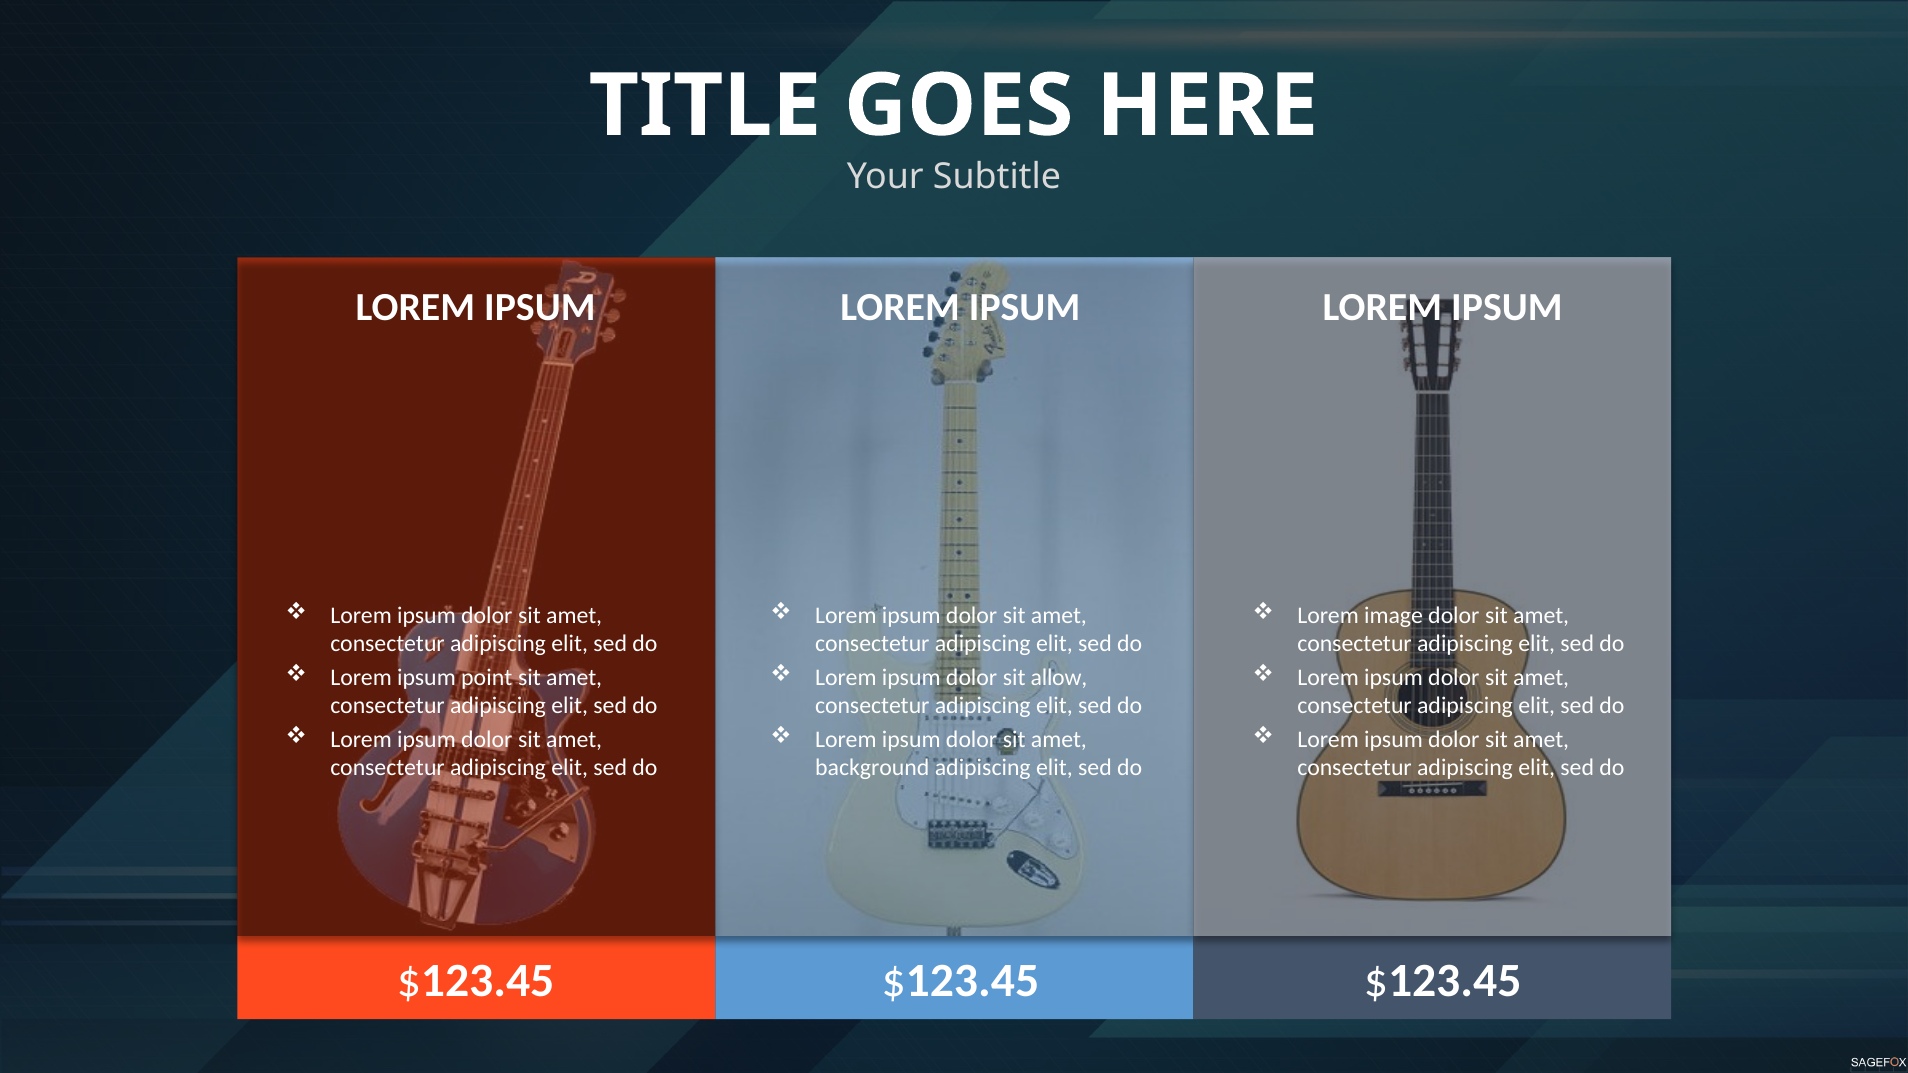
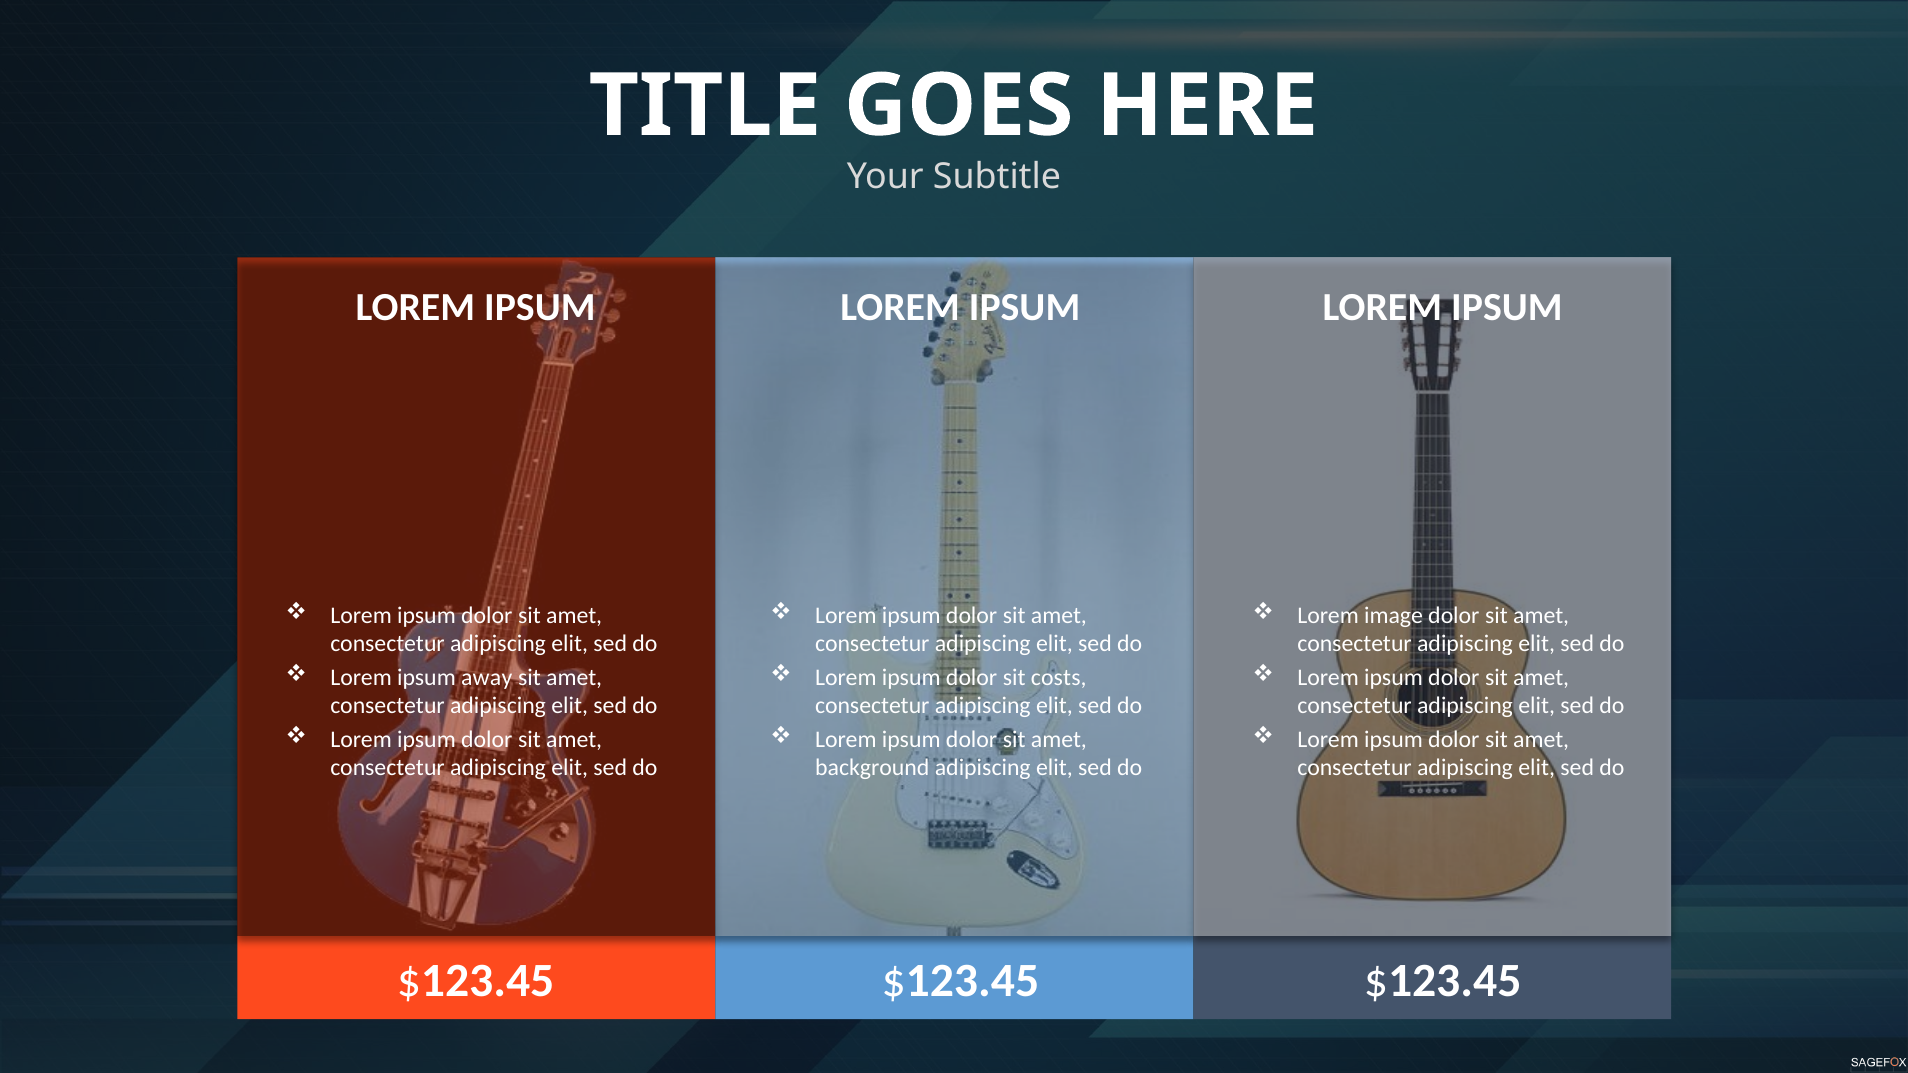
point: point -> away (487, 678)
allow: allow -> costs (1059, 678)
